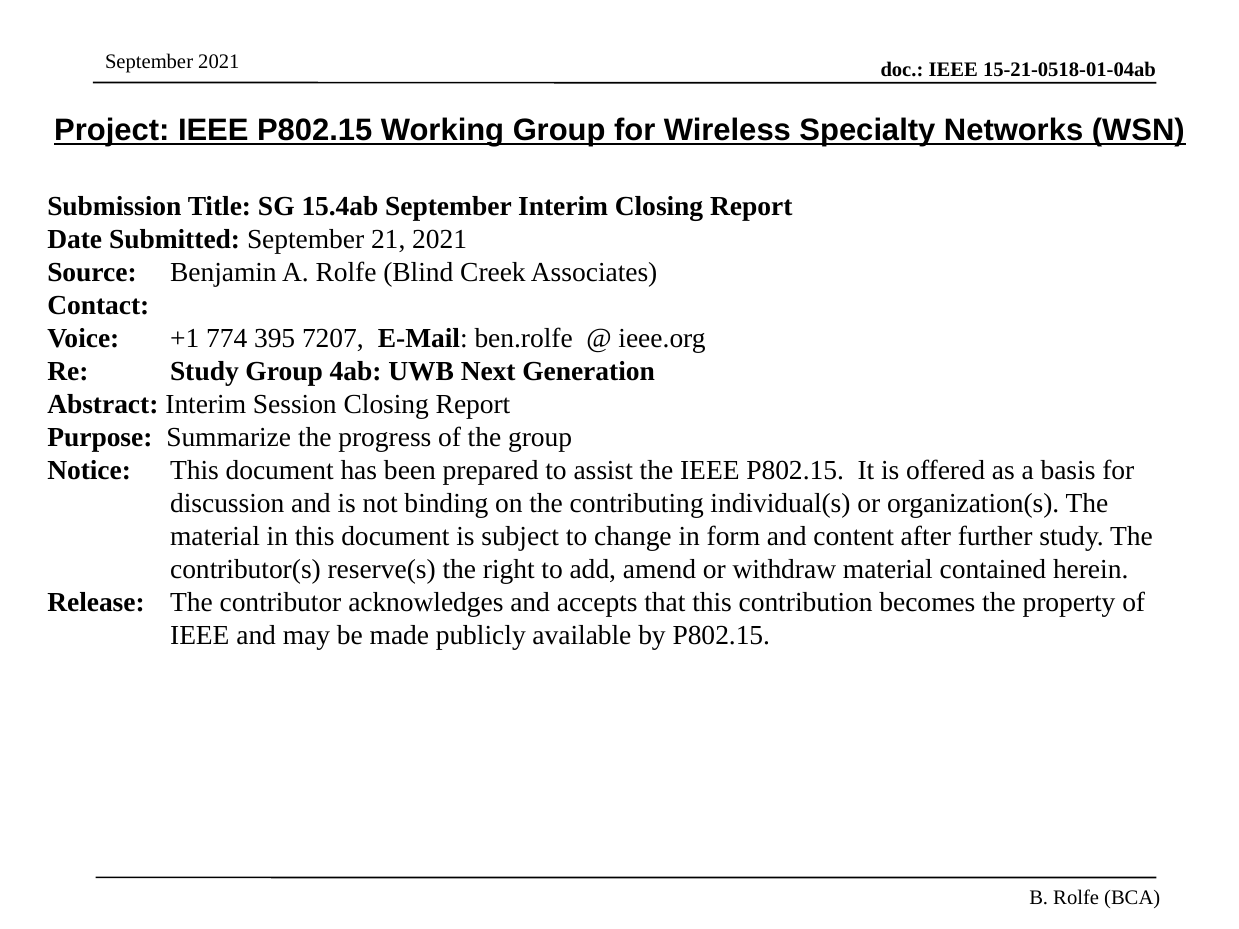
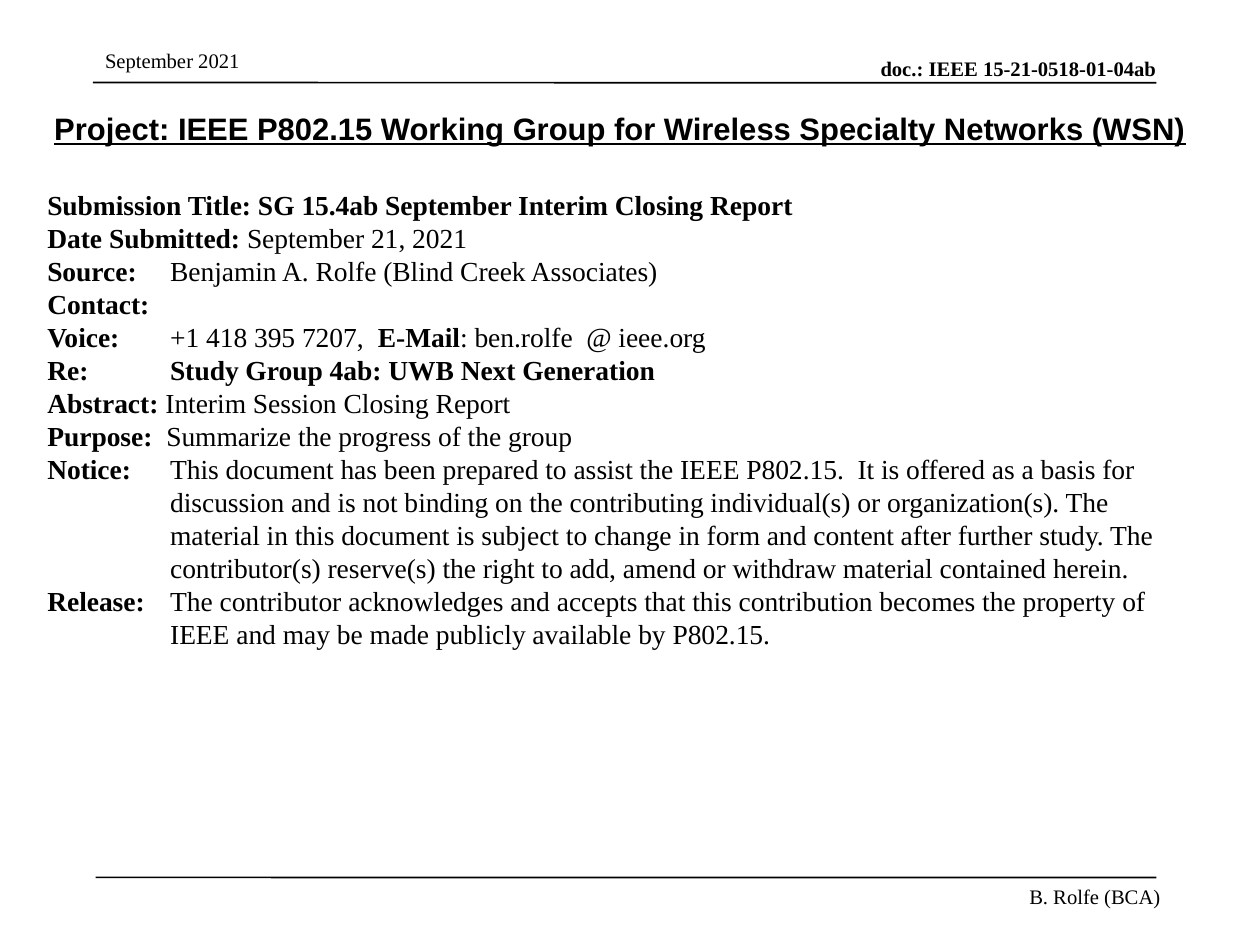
774: 774 -> 418 (227, 339)
